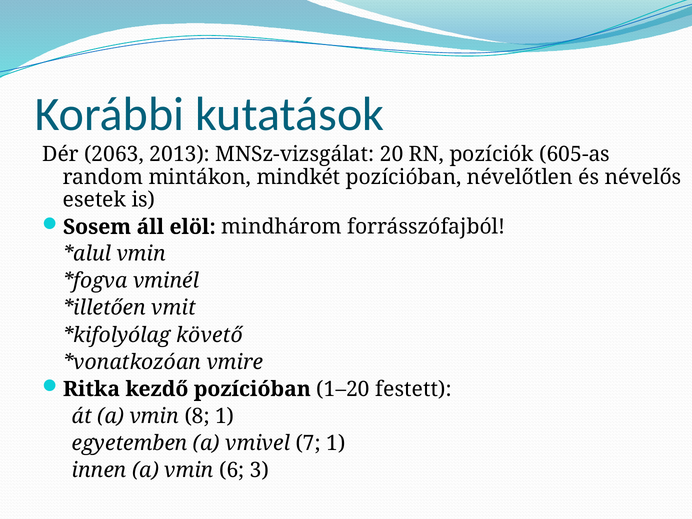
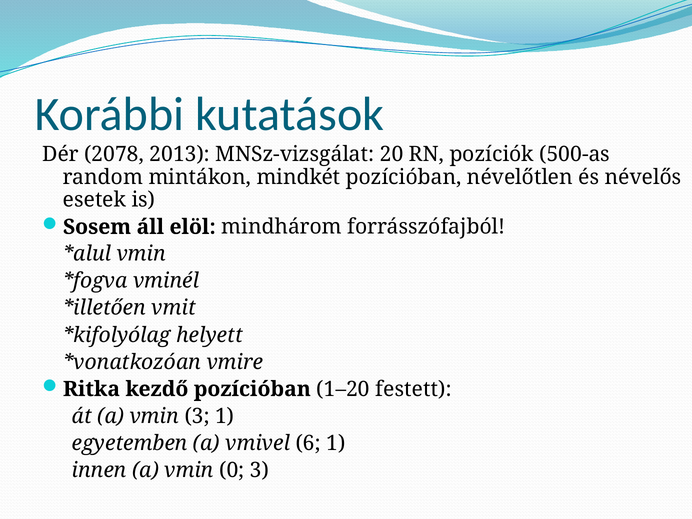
2063: 2063 -> 2078 (114, 154)
605-as: 605-as -> 500-as (575, 154)
követő: követő -> helyett (210, 335)
vmin 8: 8 -> 3 (197, 416)
7: 7 -> 6 (308, 443)
6: 6 -> 0 (232, 470)
